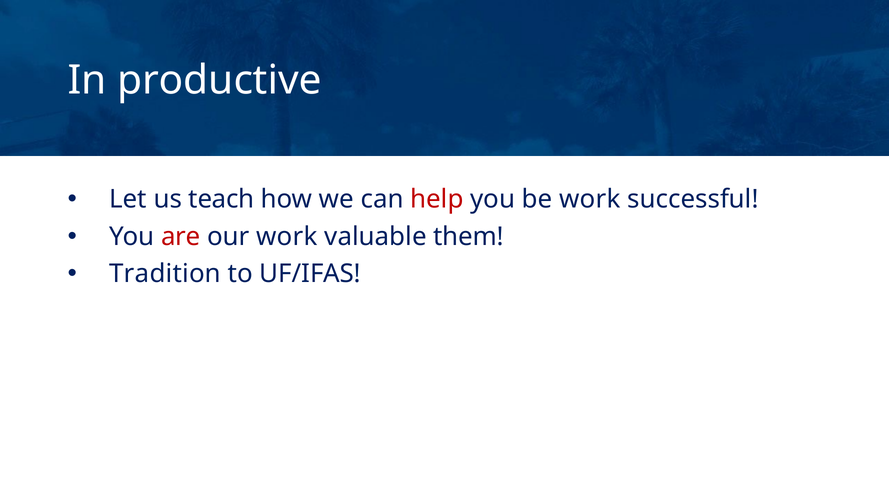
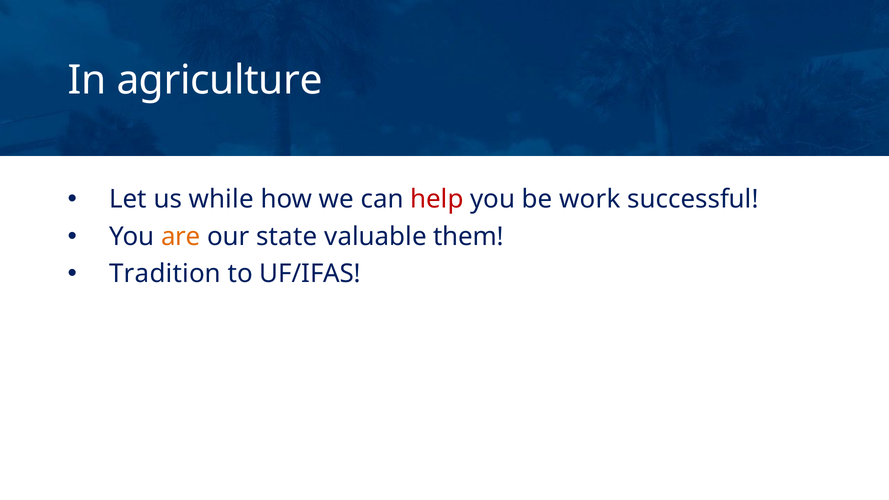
productive: productive -> agriculture (220, 80)
teach: teach -> while (221, 199)
are colour: red -> orange (181, 237)
our work: work -> state (287, 237)
